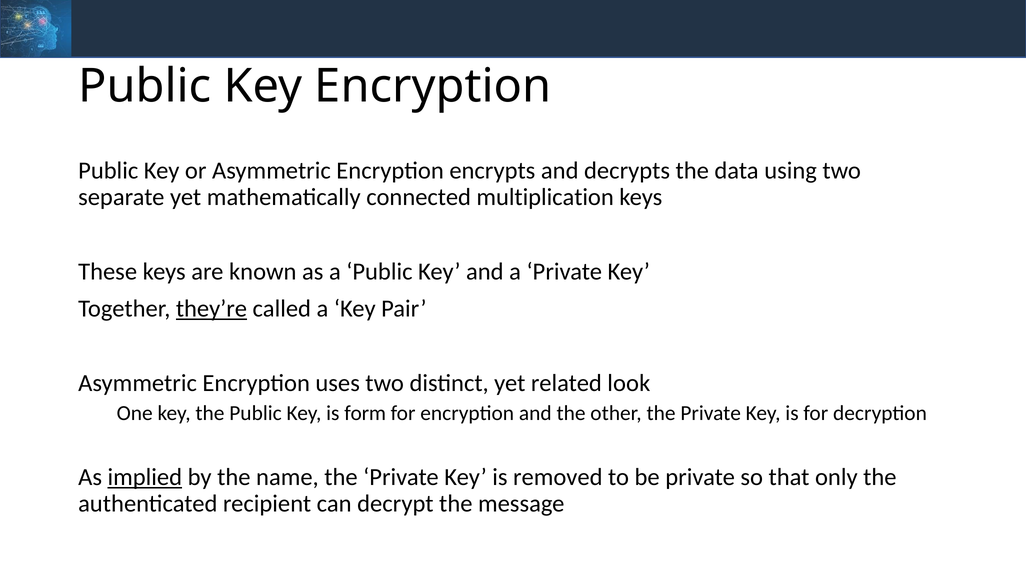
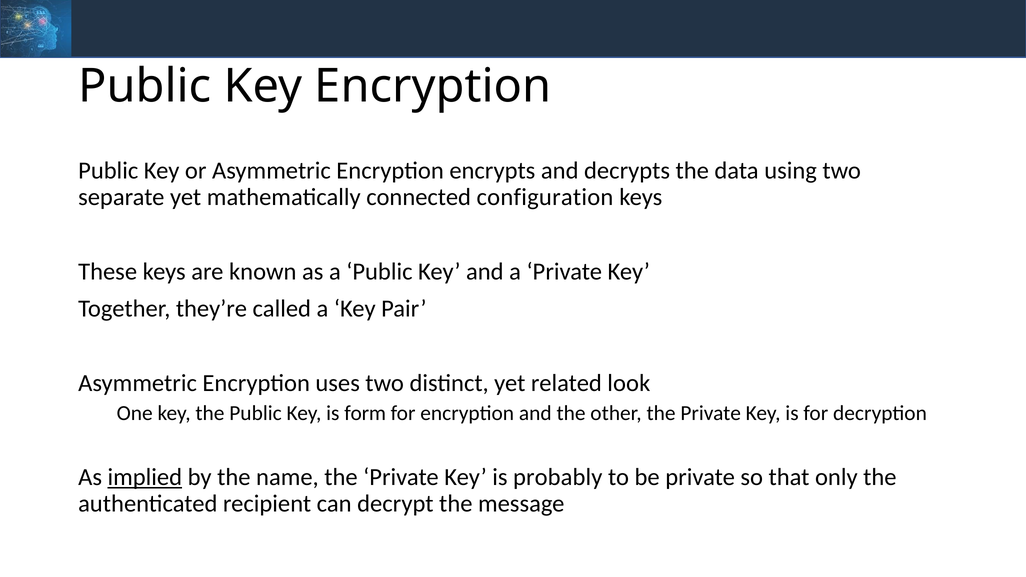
multiplication: multiplication -> configuration (545, 197)
they’re underline: present -> none (211, 309)
removed: removed -> probably (558, 477)
